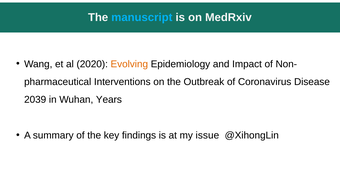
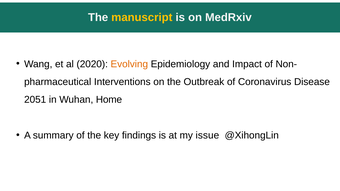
manuscript colour: light blue -> yellow (142, 17)
2039: 2039 -> 2051 (35, 100)
Years: Years -> Home (109, 100)
